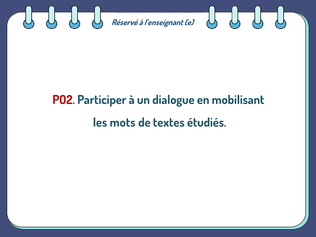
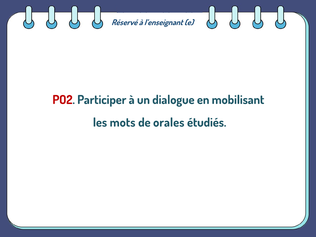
textes: textes -> orales (169, 123)
